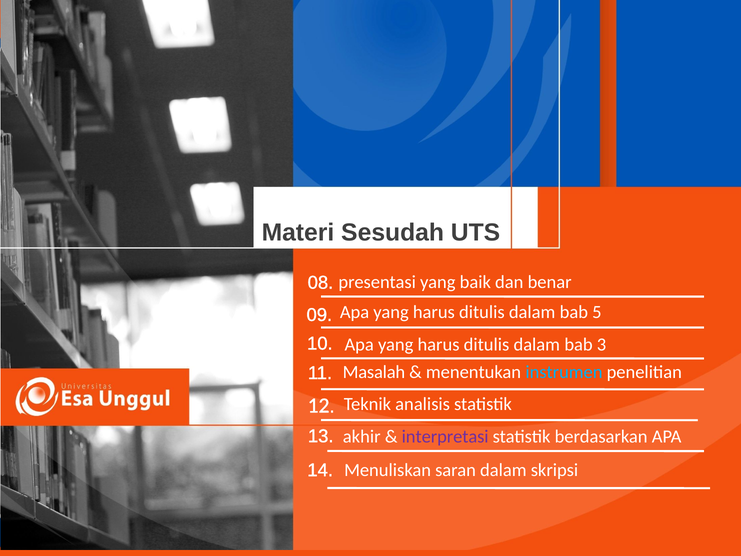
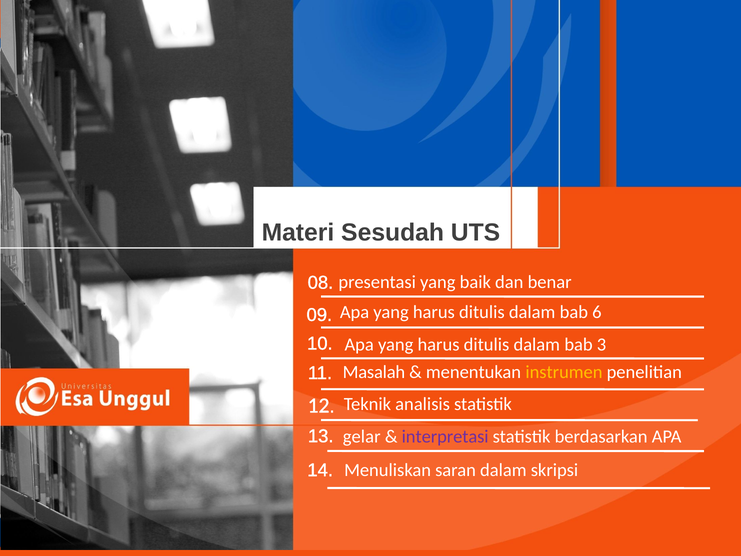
5: 5 -> 6 (597, 312)
instrumen colour: light blue -> yellow (564, 372)
akhir: akhir -> gelar (362, 436)
